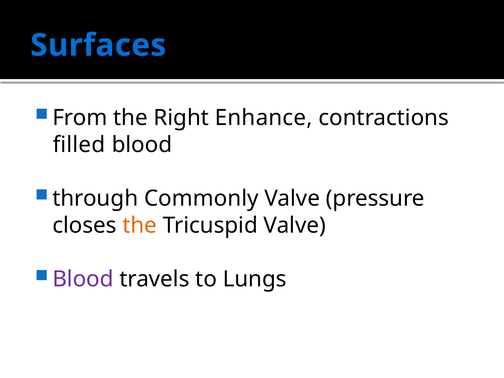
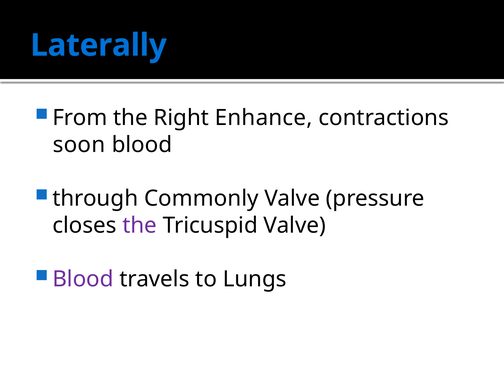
Surfaces: Surfaces -> Laterally (99, 45)
filled: filled -> soon (79, 145)
the colour: orange -> purple (140, 225)
